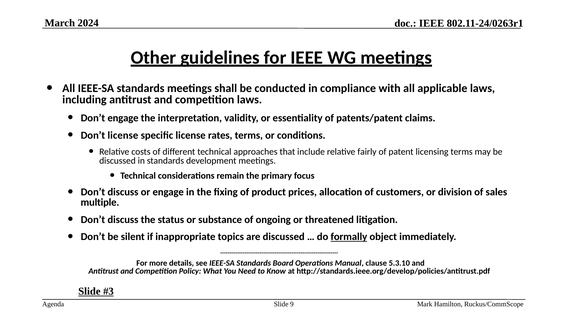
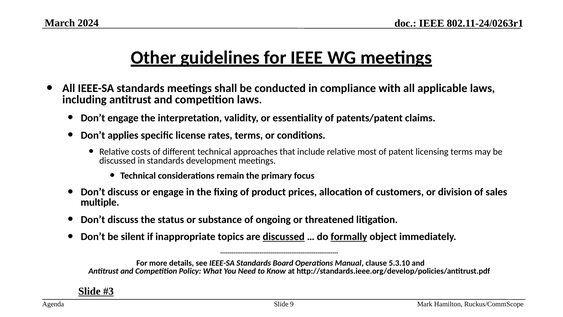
Don’t license: license -> applies (123, 135)
fairly: fairly -> most (367, 152)
discussed underline: none -> present (284, 237)
